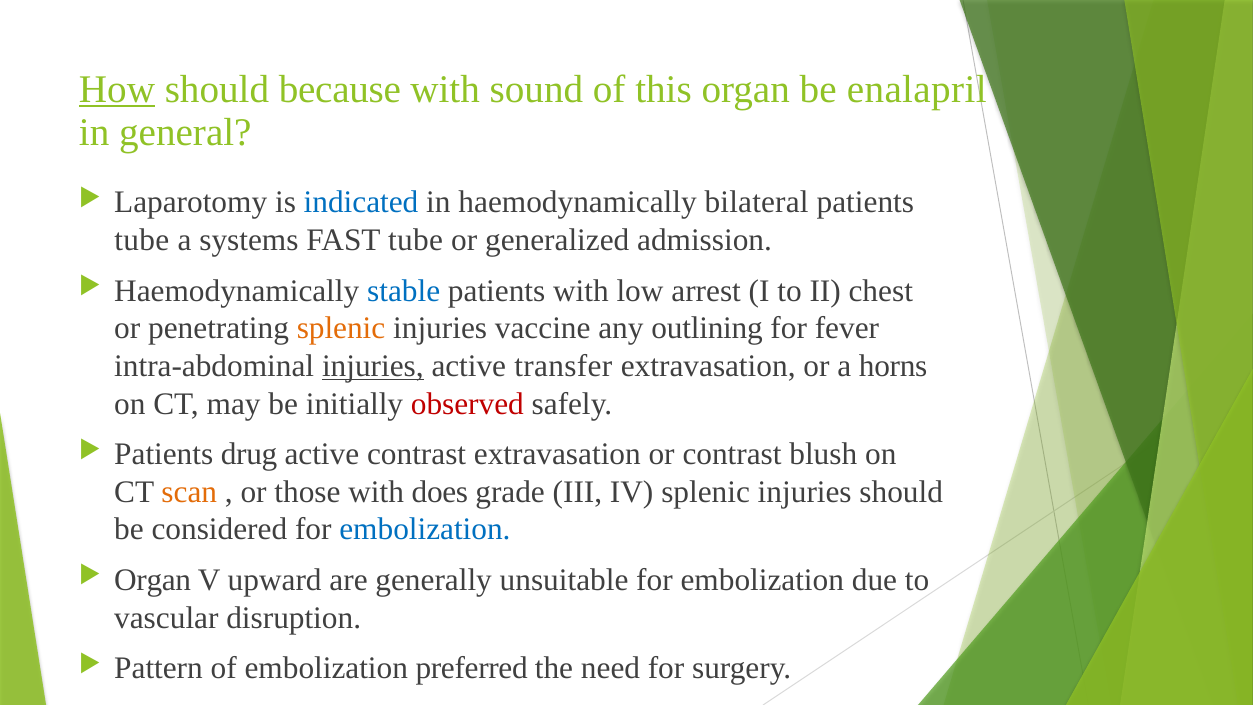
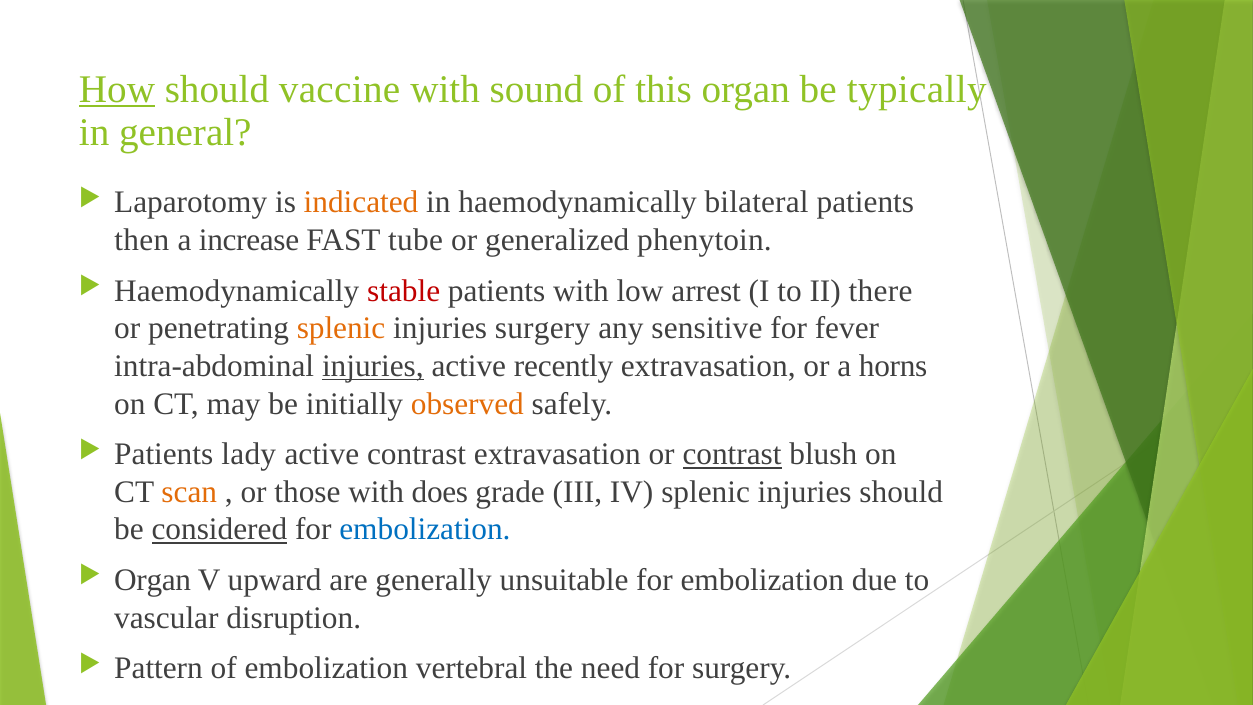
because: because -> vaccine (340, 89)
enalapril: enalapril -> typically (917, 89)
indicated colour: blue -> orange (361, 203)
tube: tube -> then (142, 240)
systems: systems -> increase (249, 240)
admission: admission -> phenytoin (704, 240)
stable colour: blue -> red (404, 291)
chest: chest -> there (881, 291)
injuries vaccine: vaccine -> surgery (543, 328)
outlining: outlining -> sensitive (707, 328)
transfer: transfer -> recently (564, 366)
observed colour: red -> orange (467, 404)
drug: drug -> lady (249, 454)
contrast underline: none -> present (732, 454)
considered underline: none -> present (219, 529)
preferred: preferred -> vertebral (471, 668)
